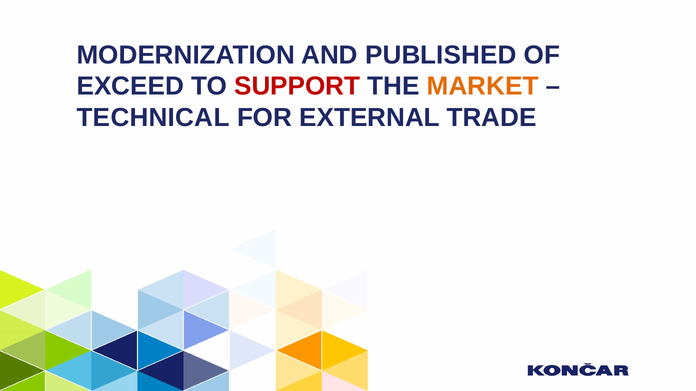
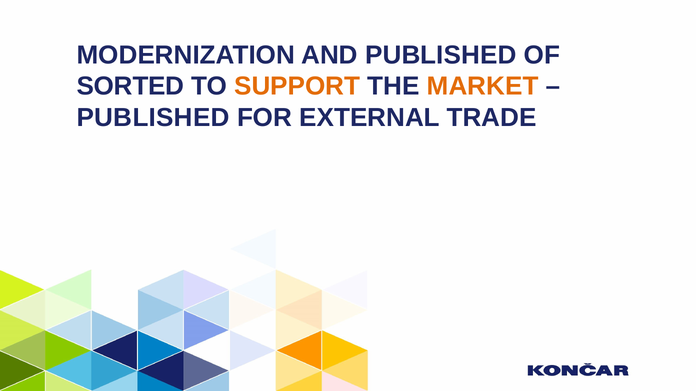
EXCEED: EXCEED -> SORTED (130, 86)
SUPPORT colour: red -> orange (297, 86)
TECHNICAL: TECHNICAL -> PUBLISHED (153, 118)
